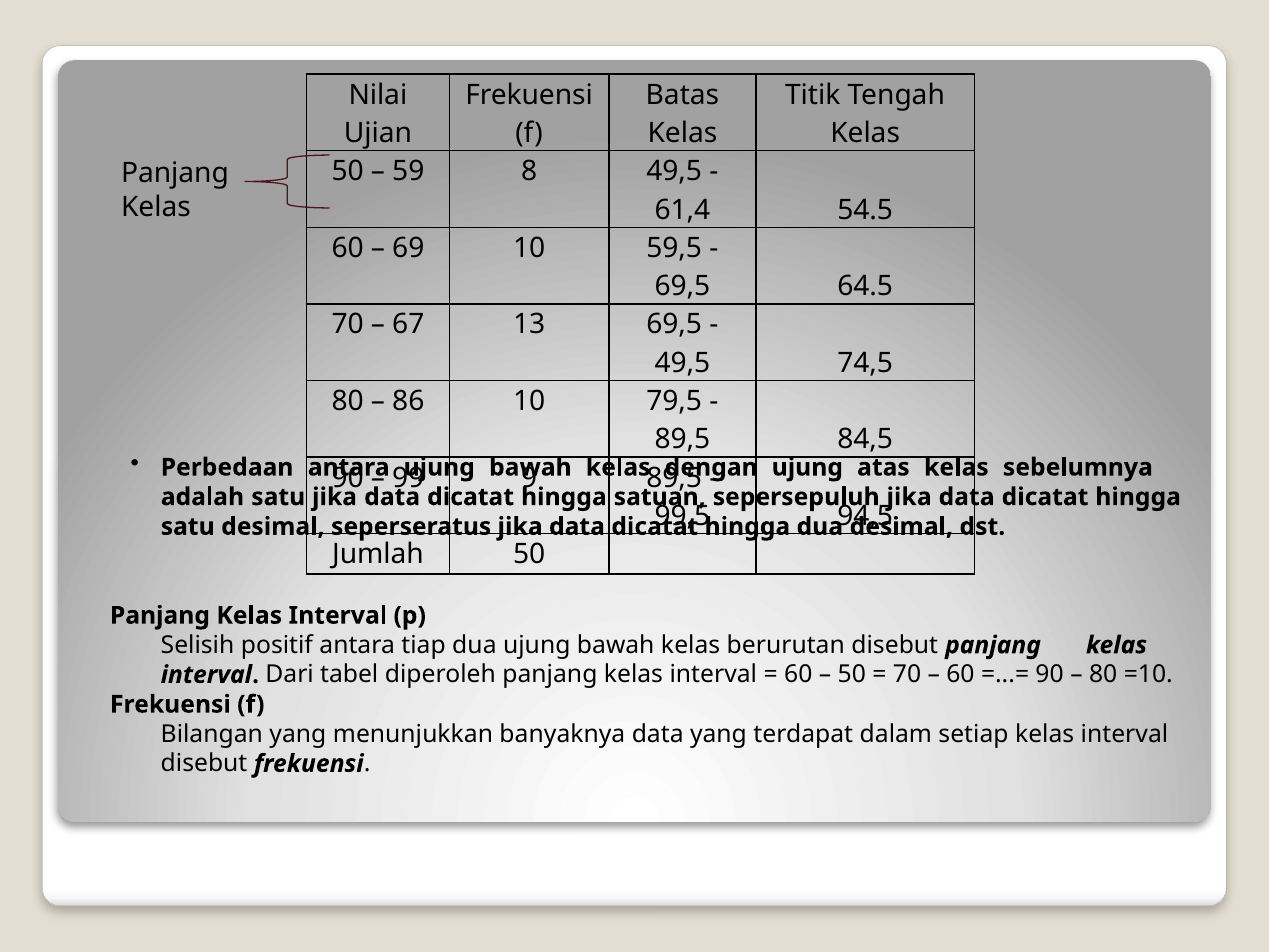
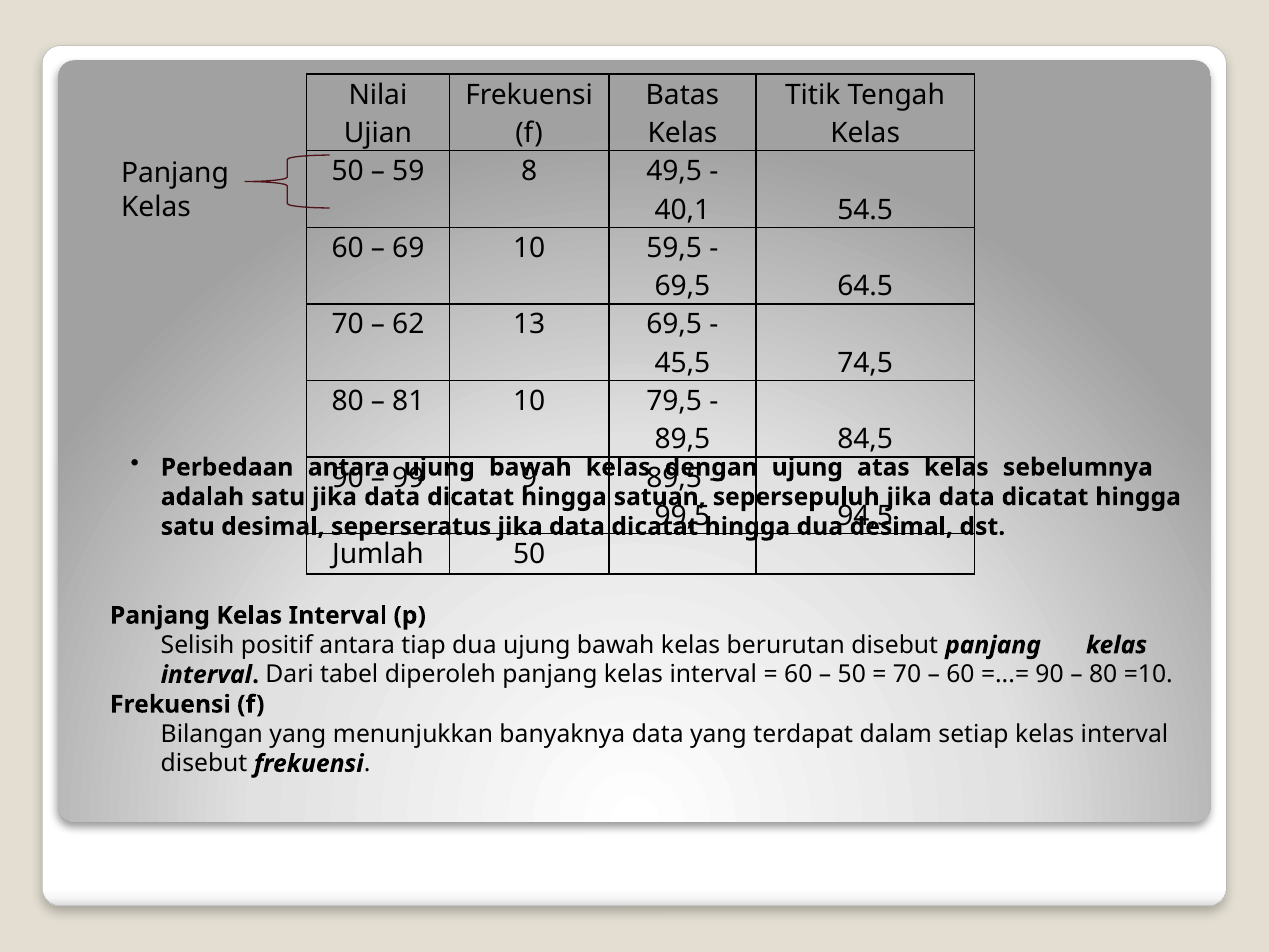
61,4: 61,4 -> 40,1 (682, 210)
67: 67 -> 62 (408, 325)
49,5: 49,5 -> 45,5 (682, 363)
86: 86 -> 81 (408, 401)
